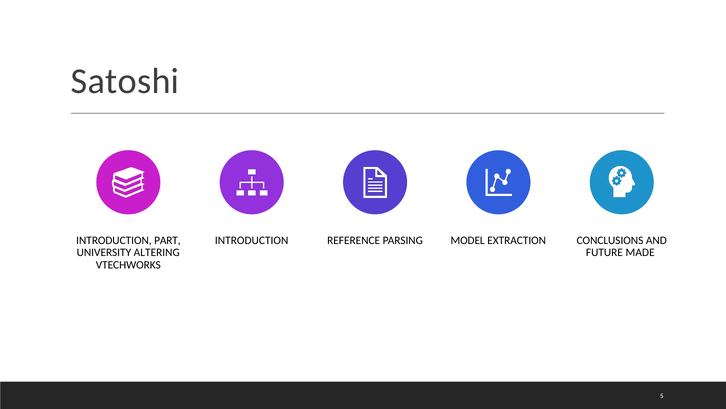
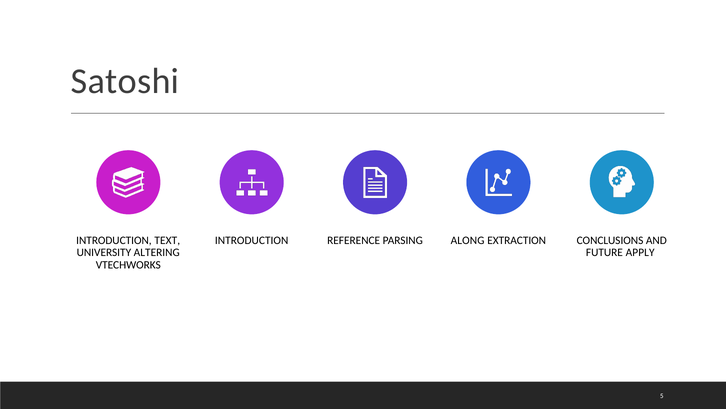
PART: PART -> TEXT (167, 240)
MODEL: MODEL -> ALONG (468, 240)
MADE: MADE -> APPLY (640, 252)
